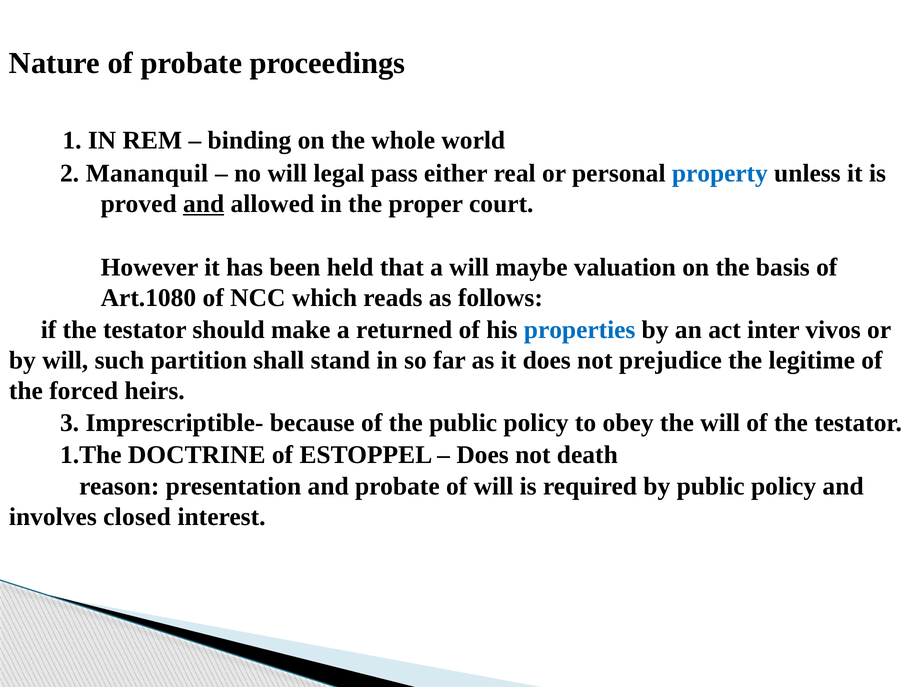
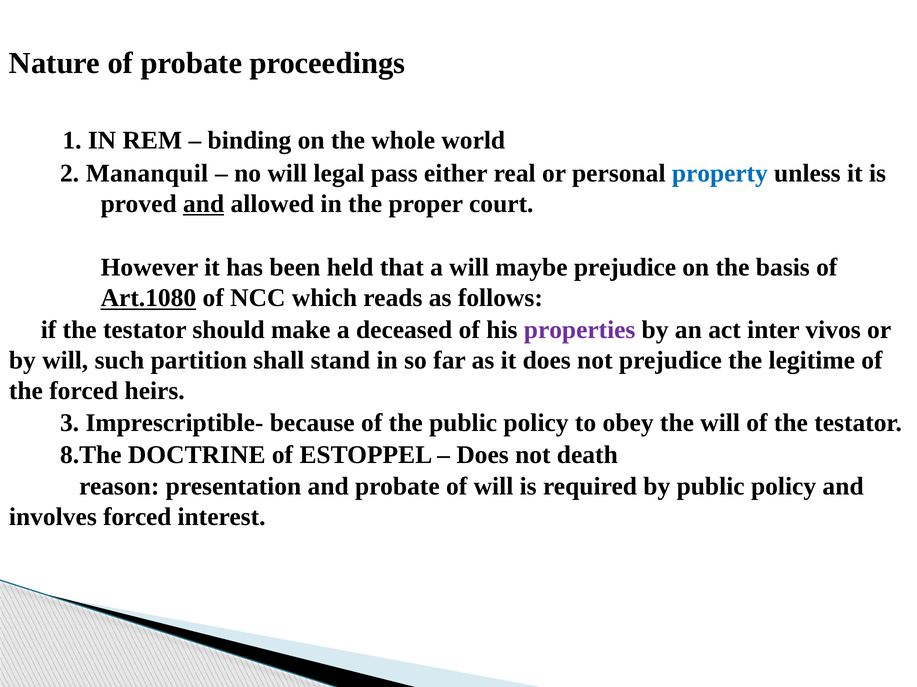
maybe valuation: valuation -> prejudice (625, 268)
Art.1080 underline: none -> present (148, 298)
returned: returned -> deceased (404, 330)
properties colour: blue -> purple (580, 330)
1.The: 1.The -> 8.The (91, 455)
involves closed: closed -> forced (137, 518)
